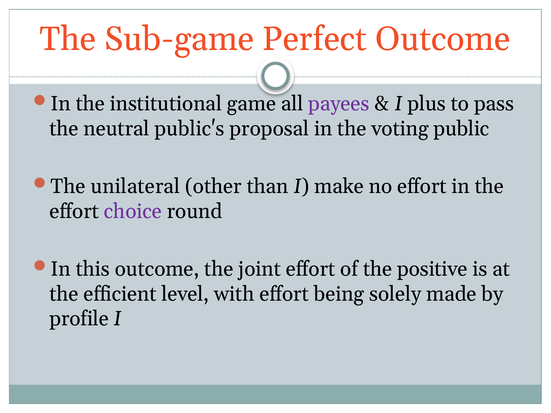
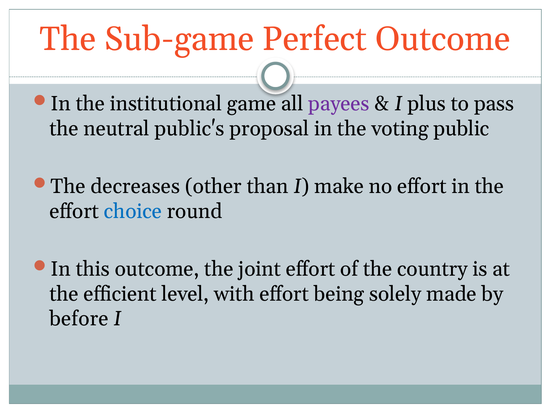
unilateral: unilateral -> decreases (135, 187)
choice colour: purple -> blue (133, 211)
positive: positive -> country (432, 269)
profile: profile -> before (79, 319)
